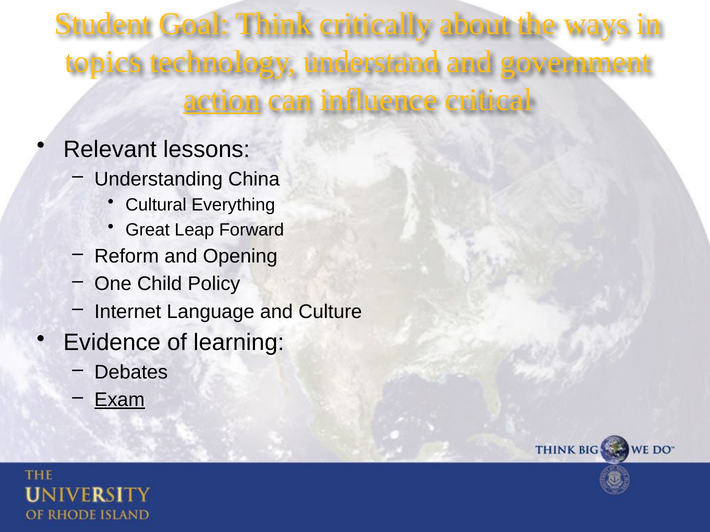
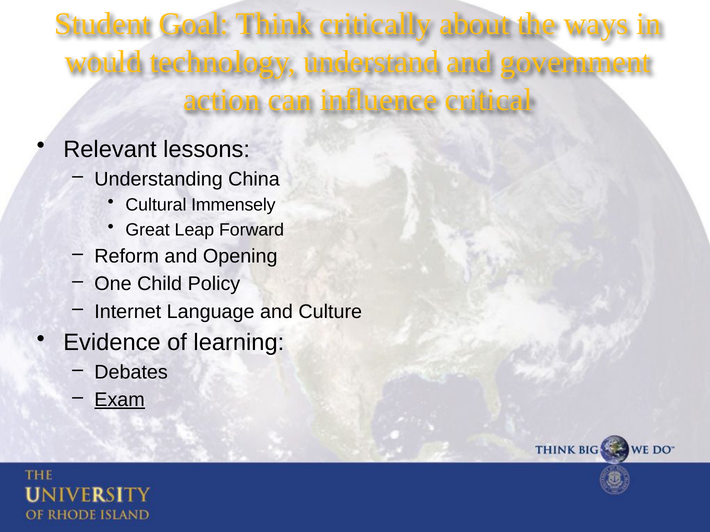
topics: topics -> would (103, 62)
action underline: present -> none (222, 100)
Everything: Everything -> Immensely (233, 205)
